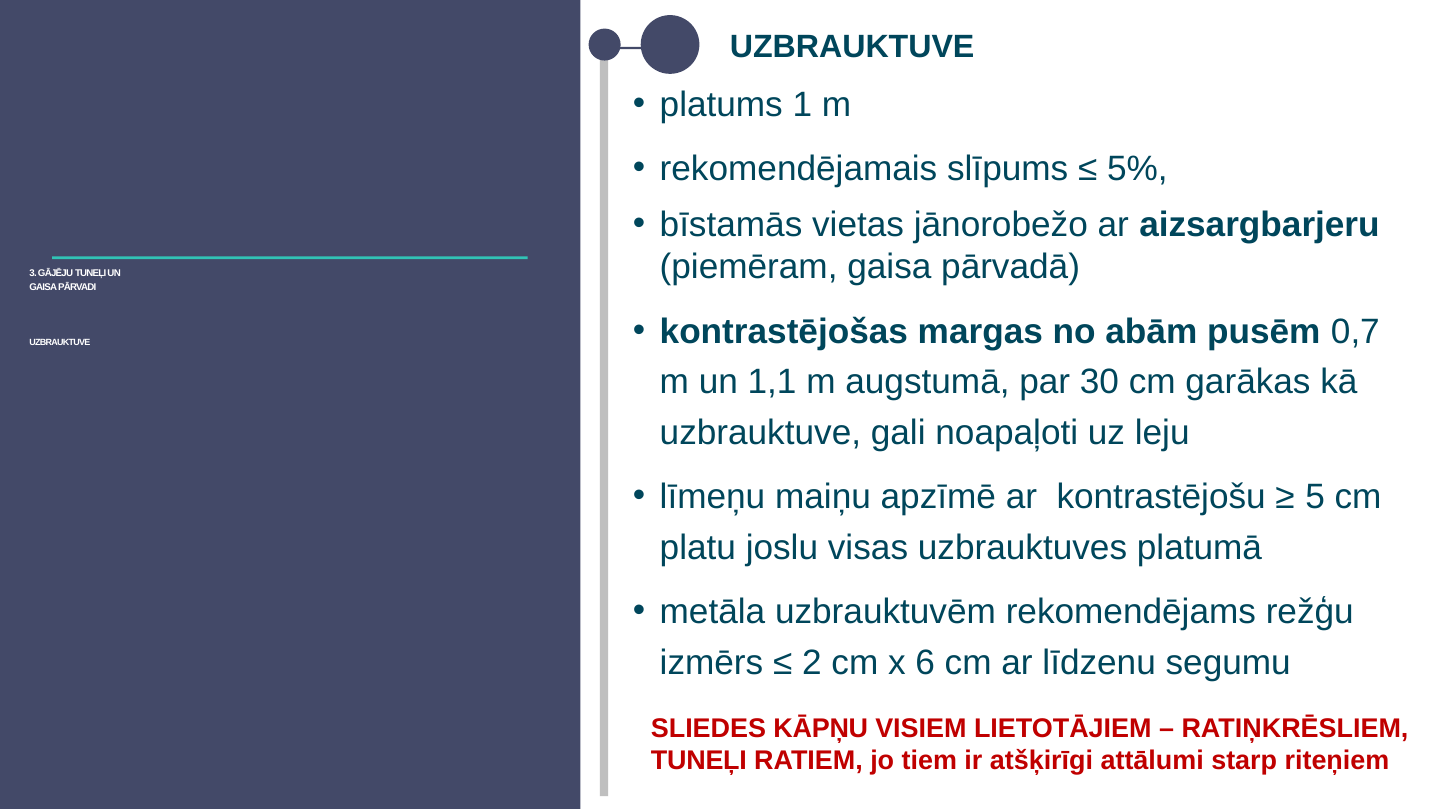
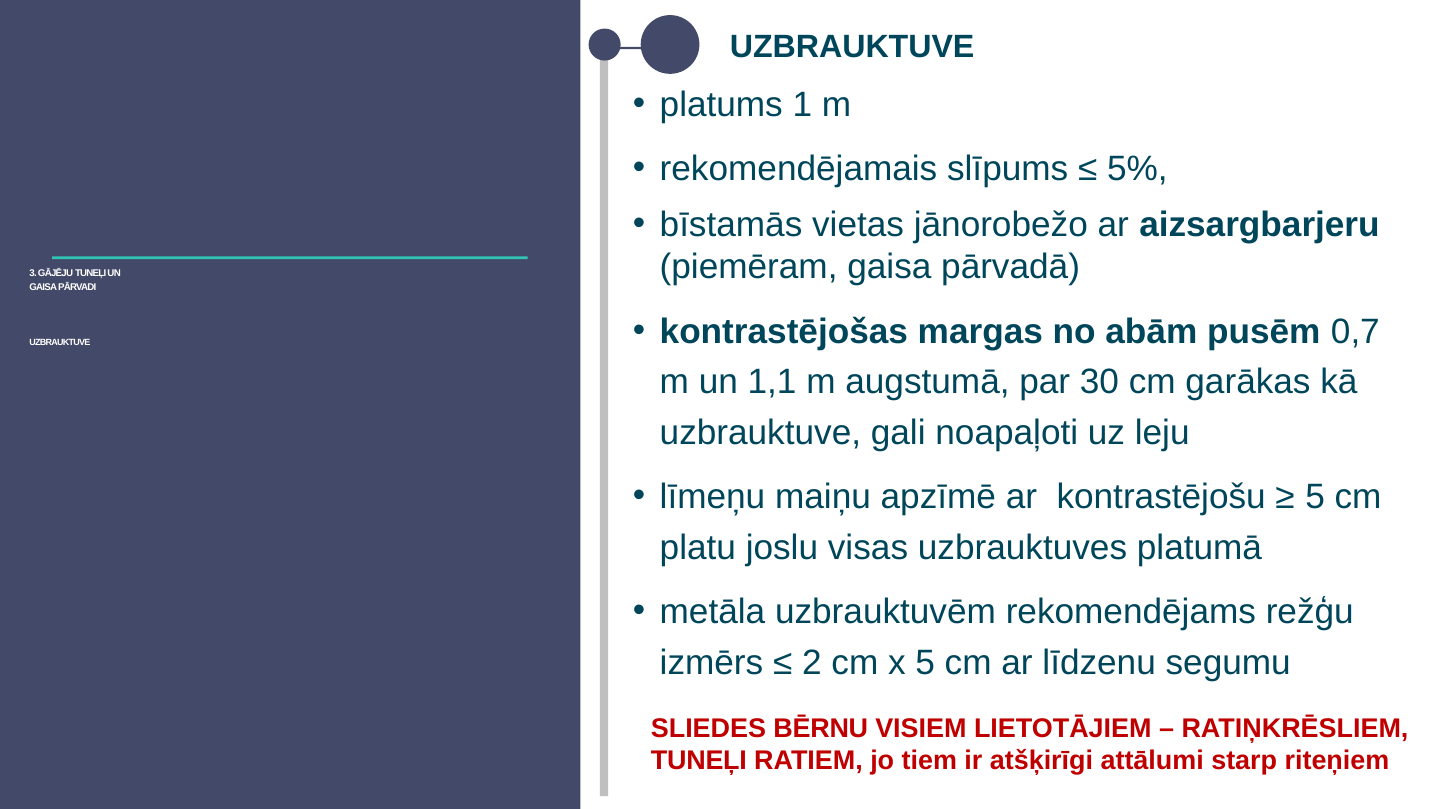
x 6: 6 -> 5 (925, 662)
KĀPŅU: KĀPŅU -> BĒRNU (821, 728)
